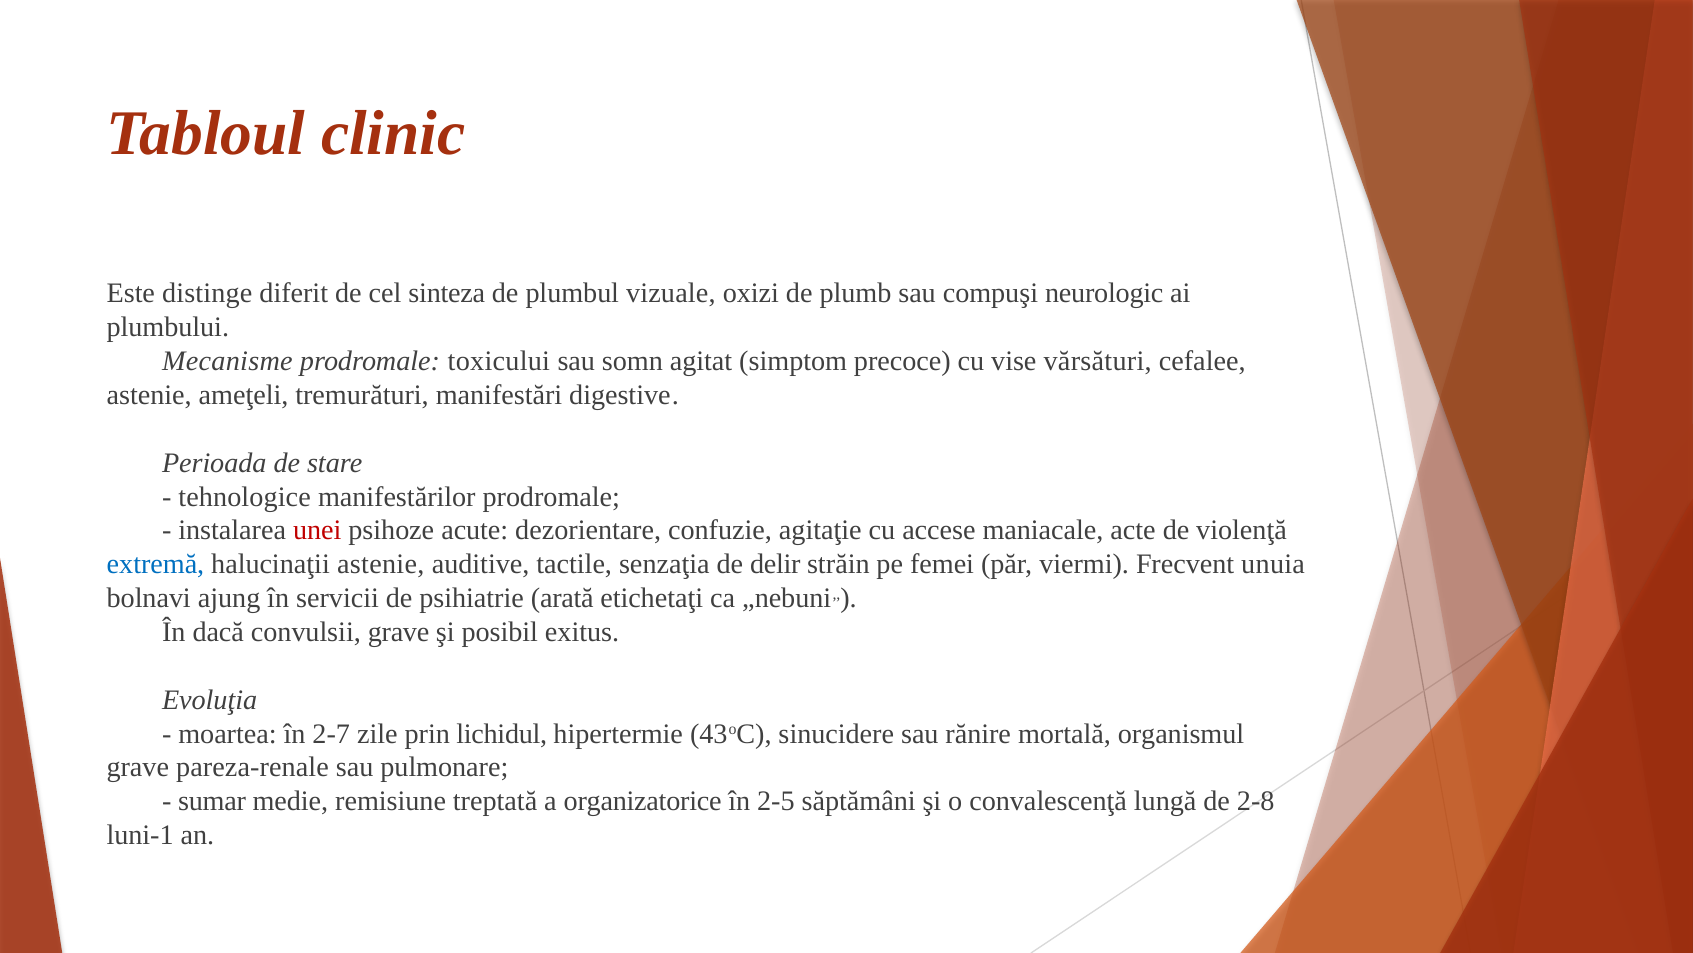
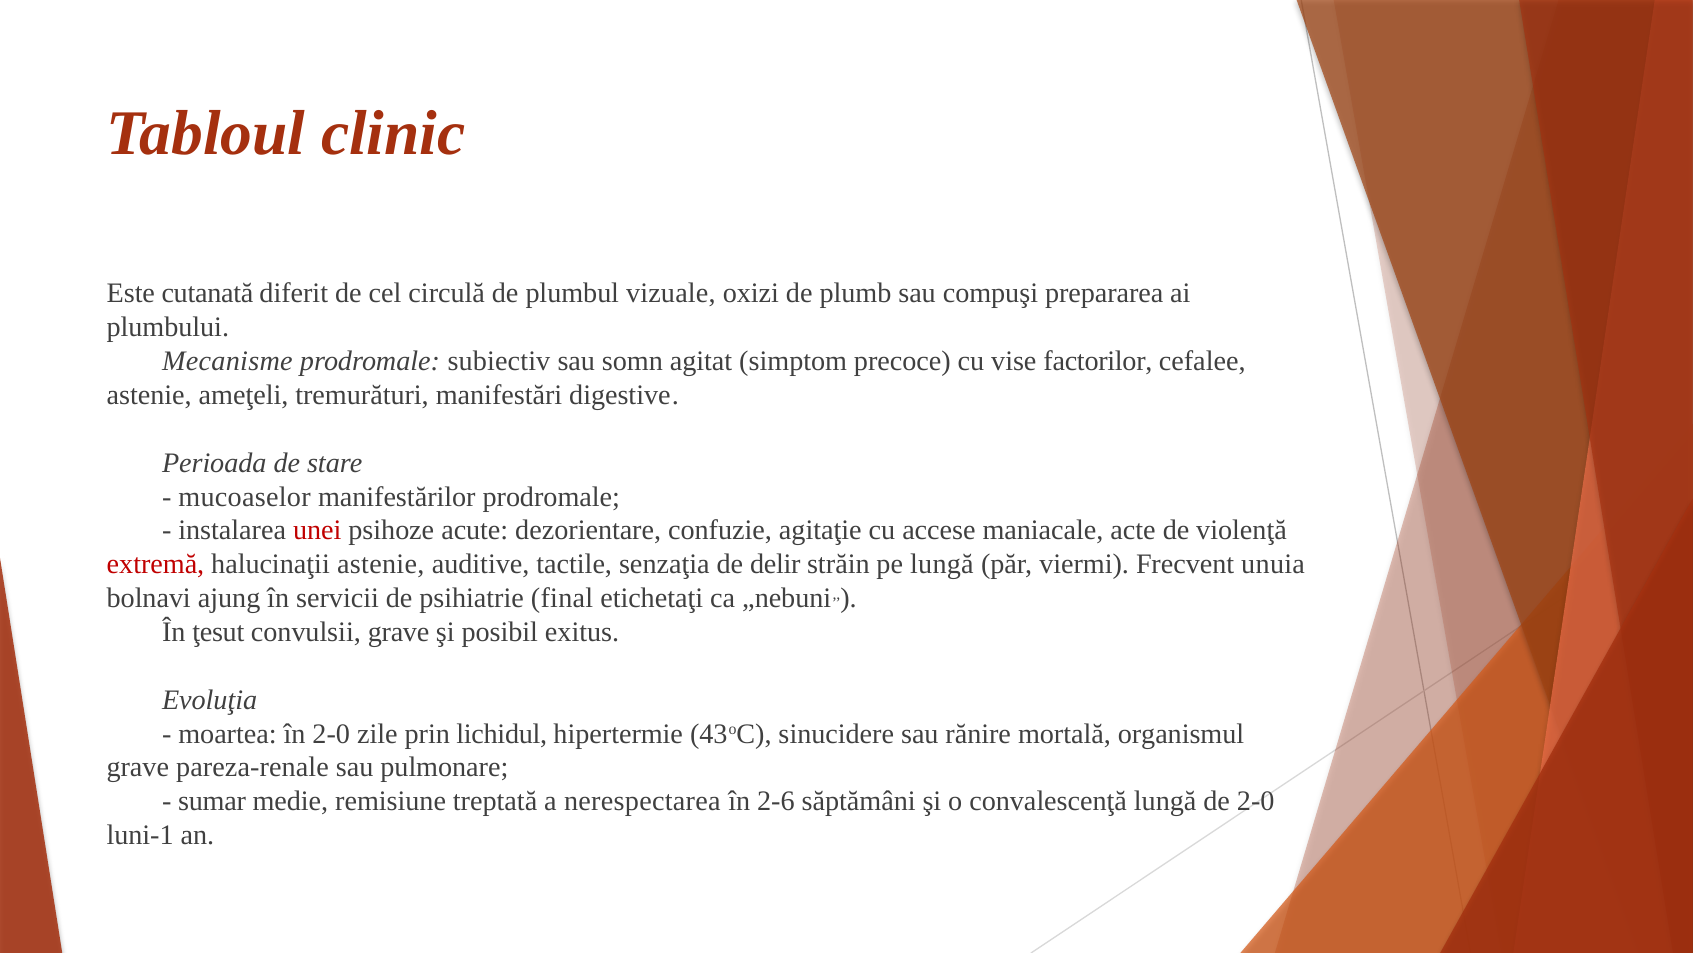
distinge: distinge -> cutanată (207, 293)
sinteza: sinteza -> circulă (447, 293)
neurologic: neurologic -> prepararea (1104, 293)
toxicului: toxicului -> subiectiv (499, 361)
vărsături: vărsături -> factorilor (1098, 361)
tehnologice: tehnologice -> mucoaselor (245, 496)
extremă colour: blue -> red (156, 564)
pe femei: femei -> lungă (942, 564)
arată: arată -> final (562, 598)
dacă: dacă -> ţesut (218, 632)
în 2-7: 2-7 -> 2-0 (331, 733)
organizatorice: organizatorice -> nerespectarea (642, 801)
2-5: 2-5 -> 2-6 (776, 801)
de 2-8: 2-8 -> 2-0 (1256, 801)
